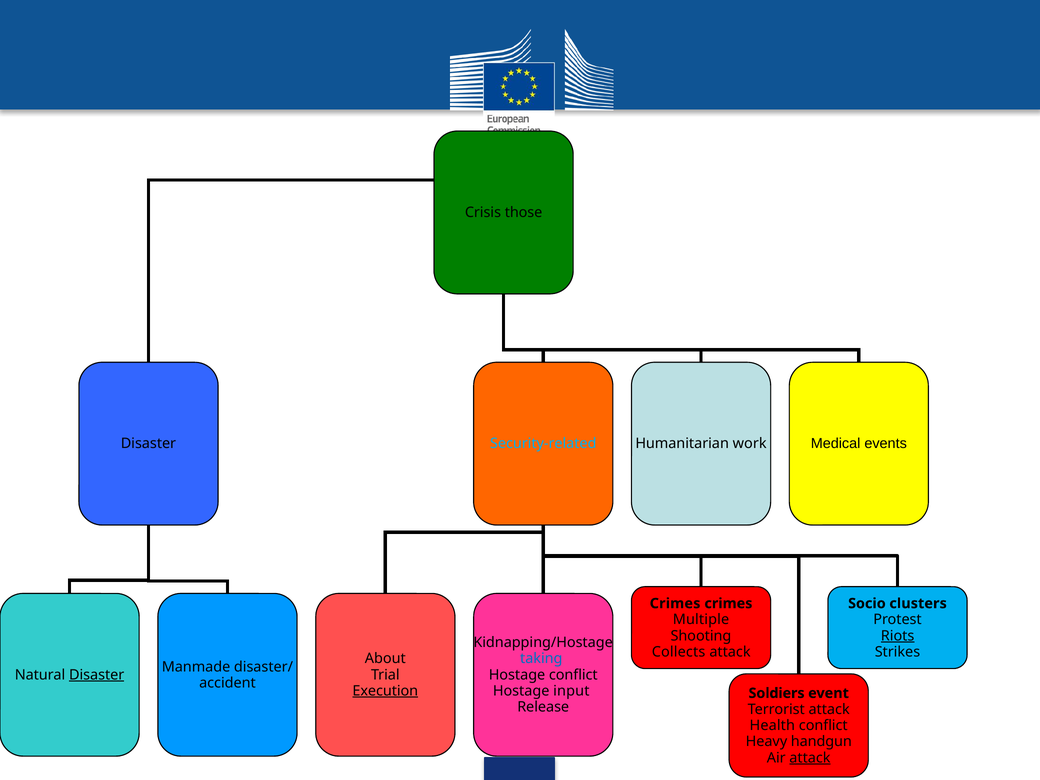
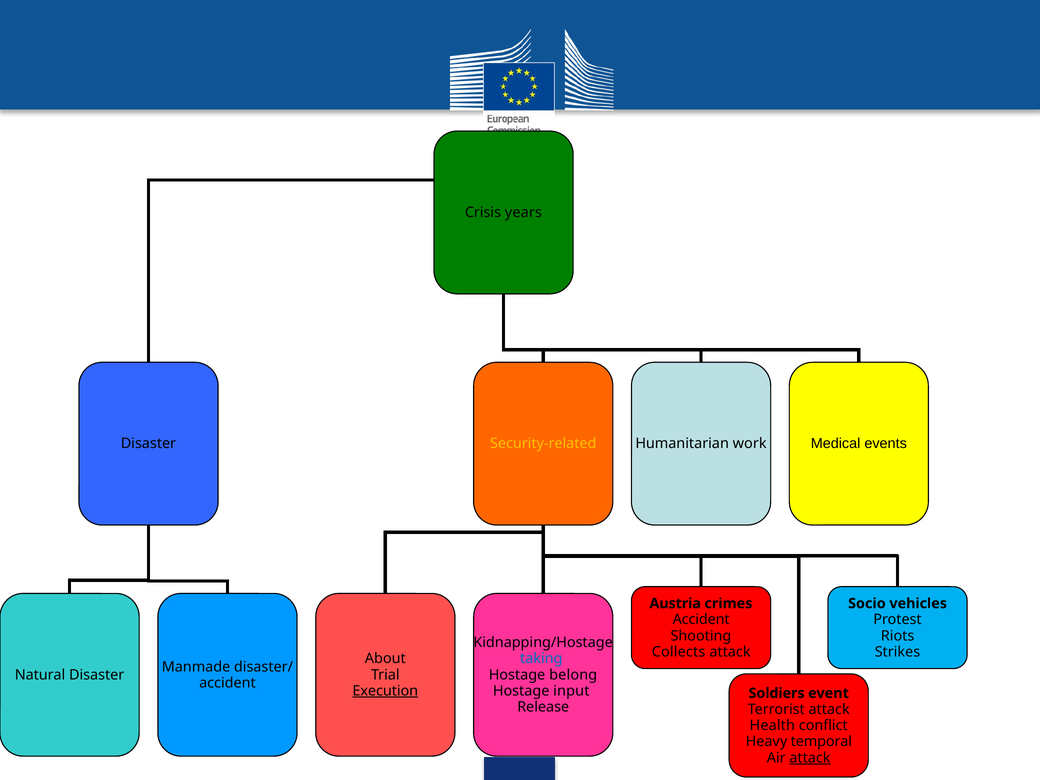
those: those -> years (523, 213)
Security-related colour: light blue -> yellow (543, 444)
Crimes: Crimes -> Austria (675, 603)
clusters: clusters -> vehicles (918, 603)
Multiple: Multiple -> Accident (701, 620)
Riots underline: present -> none (898, 636)
Disaster underline: present -> none (97, 675)
Hostage conflict: conflict -> belong (573, 675)
handgun: handgun -> temporal (821, 742)
